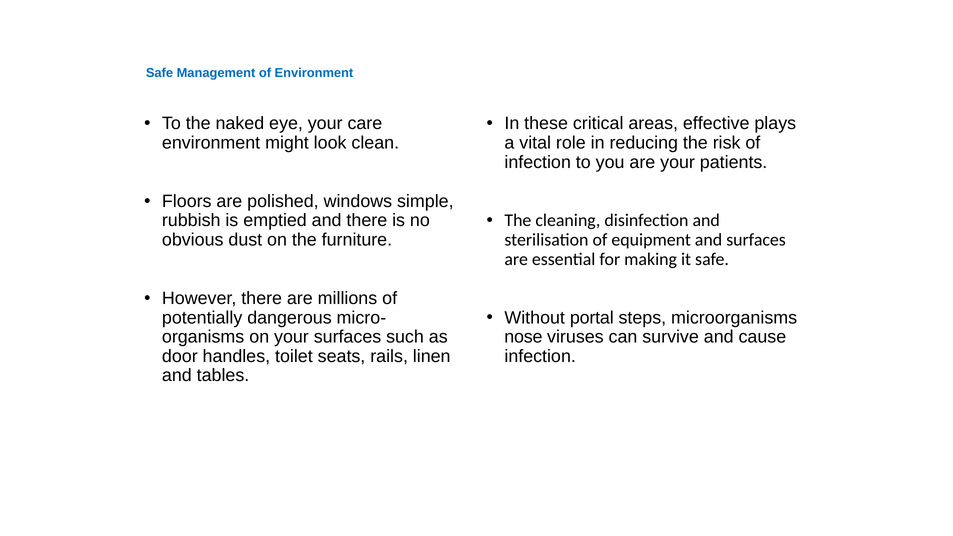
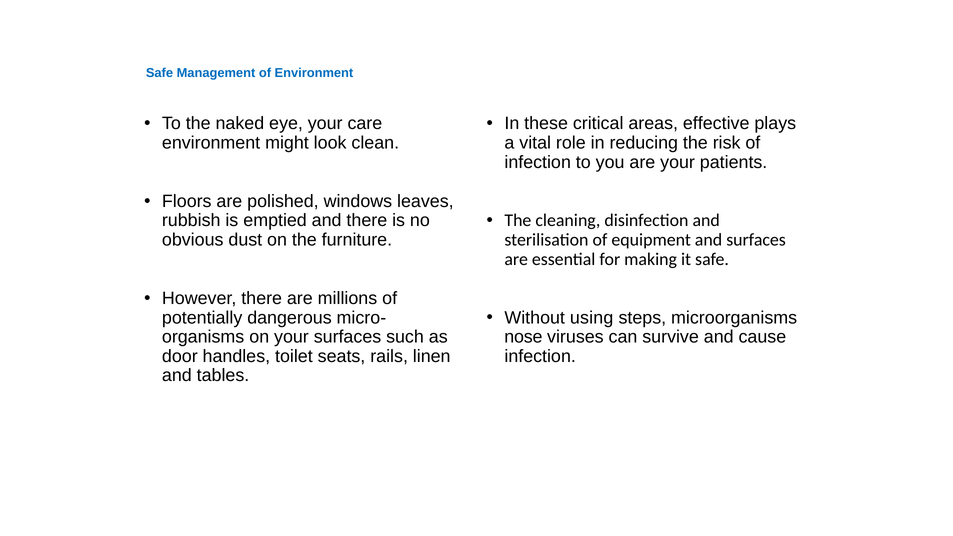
simple: simple -> leaves (425, 201)
portal: portal -> using (592, 318)
